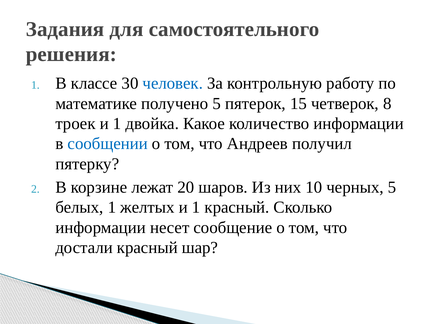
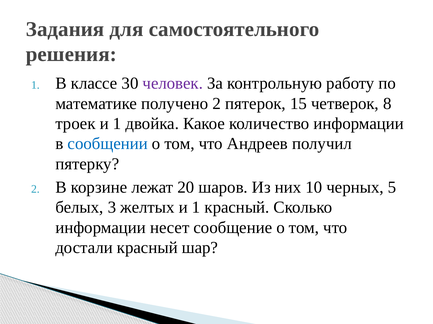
человек colour: blue -> purple (173, 84)
получено 5: 5 -> 2 (217, 104)
белых 1: 1 -> 3 (112, 208)
